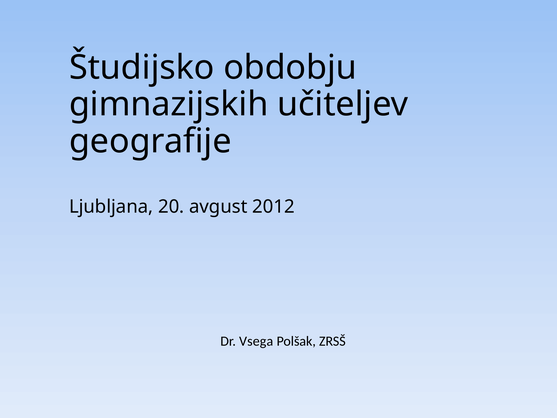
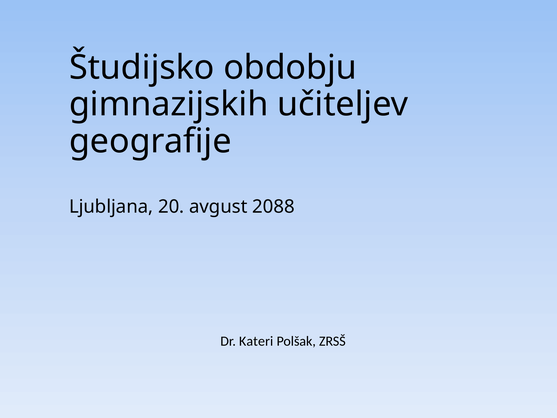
2012: 2012 -> 2088 (273, 206)
Vsega: Vsega -> Kateri (256, 341)
